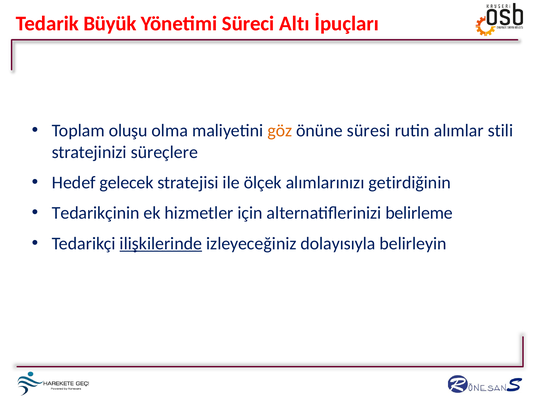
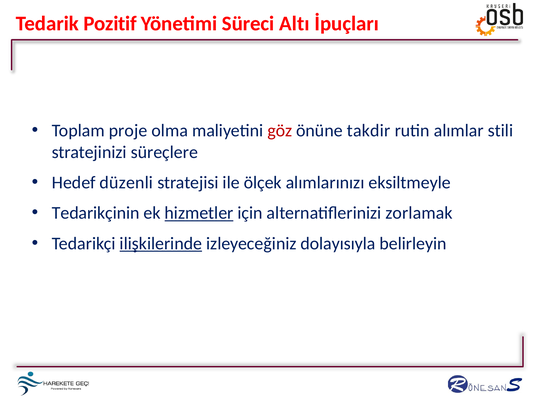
Büyük: Büyük -> Pozitif (110, 24)
oluşu: oluşu -> proje (128, 131)
göz colour: orange -> red (280, 131)
süresi: süresi -> takdir (369, 131)
gelecek: gelecek -> düzenli (126, 182)
getirdiğinin: getirdiğinin -> eksiltmeyle (410, 182)
hizmetler underline: none -> present (199, 213)
belirleme: belirleme -> zorlamak (419, 213)
